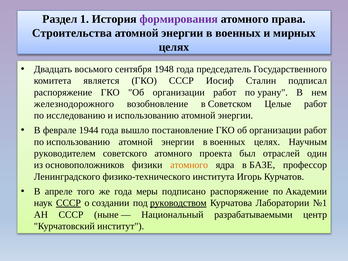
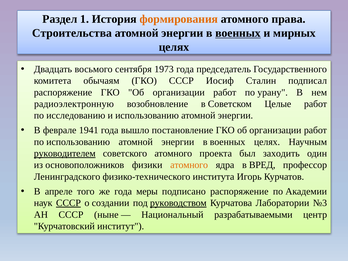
формирования colour: purple -> orange (179, 19)
военных underline: none -> present (238, 33)
1948: 1948 -> 1973 (164, 69)
является: является -> обычаям (101, 81)
железнодорожного: железнодорожного -> радиоэлектронную (74, 104)
1944: 1944 -> 1941 (89, 130)
руководителем underline: none -> present (65, 153)
отраслей: отраслей -> заходить (281, 153)
БАЗЕ: БАЗЕ -> ВРЕД (262, 165)
№1: №1 -> №3 (320, 203)
